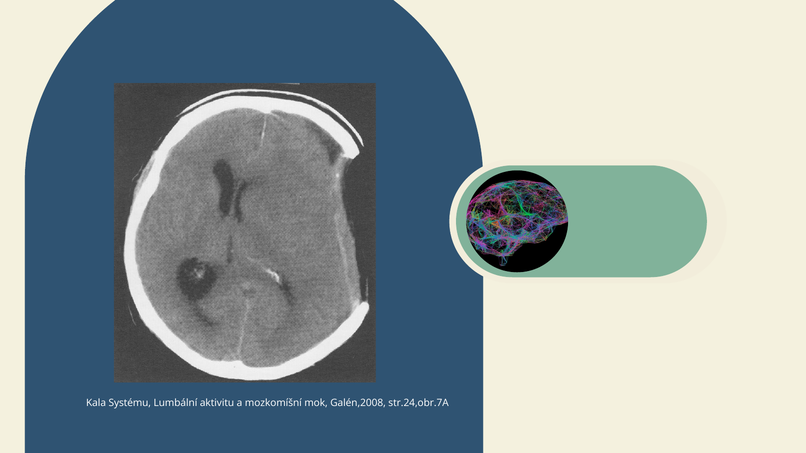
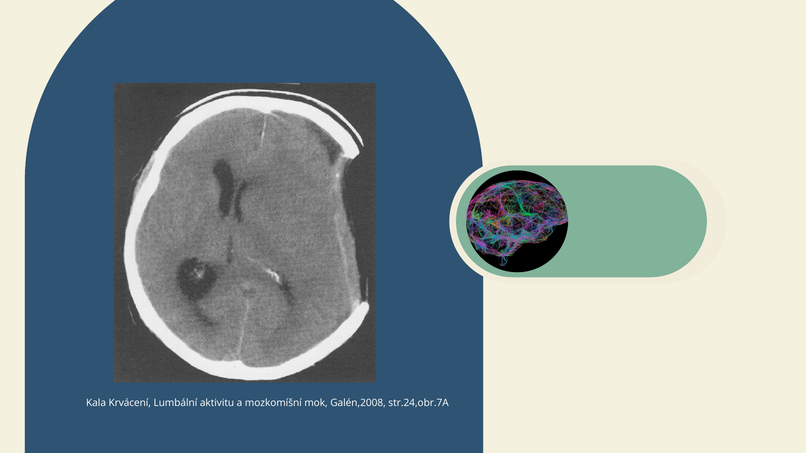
Systému: Systému -> Krvácení (130, 403)
